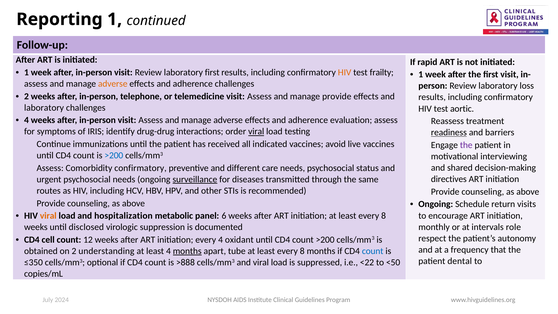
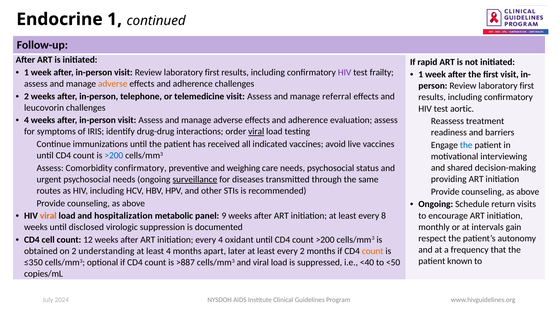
Reporting: Reporting -> Endocrine (59, 19)
HIV colour: orange -> purple (345, 72)
loss: loss -> first (527, 86)
manage provide: provide -> referral (337, 96)
laboratory: laboratory -> leucovorin (44, 108)
readiness underline: present -> none (449, 132)
the colour: purple -> blue (466, 145)
different: different -> weighing (243, 168)
directives: directives -> providing (449, 179)
6: 6 -> 9 (224, 216)
role: role -> gain (514, 227)
months underline: present -> none (187, 251)
tube: tube -> later (237, 251)
8: 8 -> 2 (302, 251)
count colour: blue -> orange (373, 251)
dental: dental -> known (460, 261)
>888: >888 -> >887 (185, 262)
<22: <22 -> <40 (367, 262)
